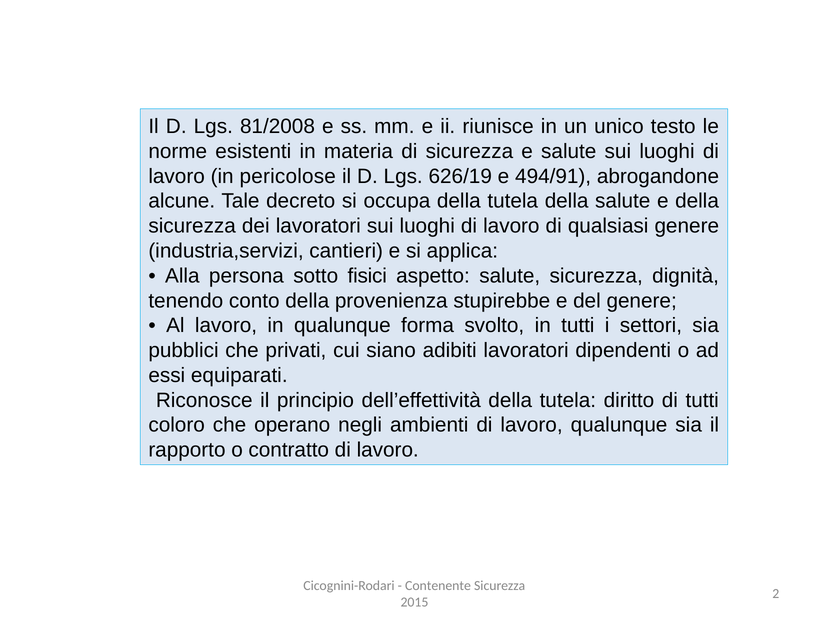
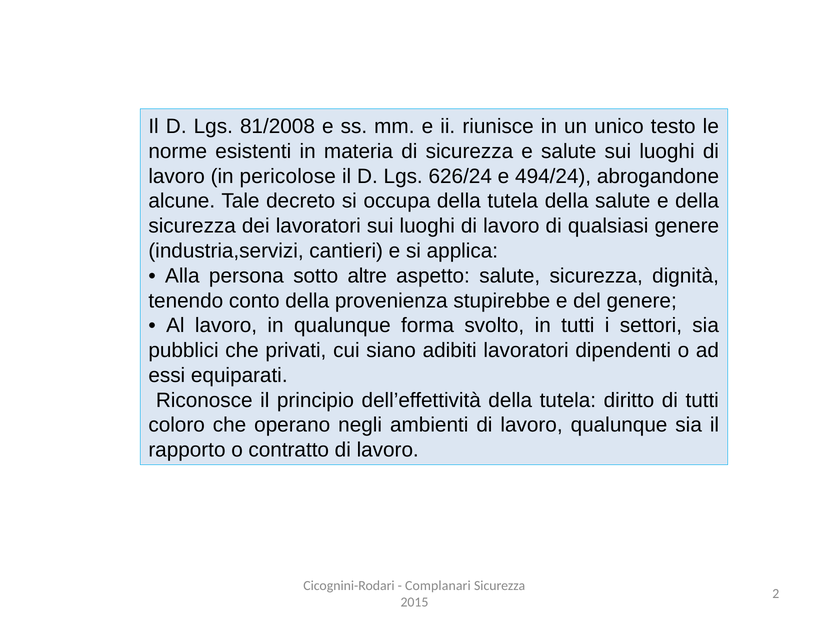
626/19: 626/19 -> 626/24 (460, 176)
494/91: 494/91 -> 494/24 (553, 176)
fisici: fisici -> altre (367, 276)
Contenente: Contenente -> Complanari (438, 585)
